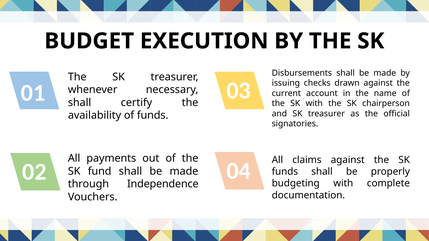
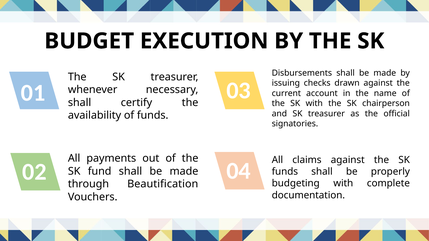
Independence: Independence -> Beautification (163, 184)
